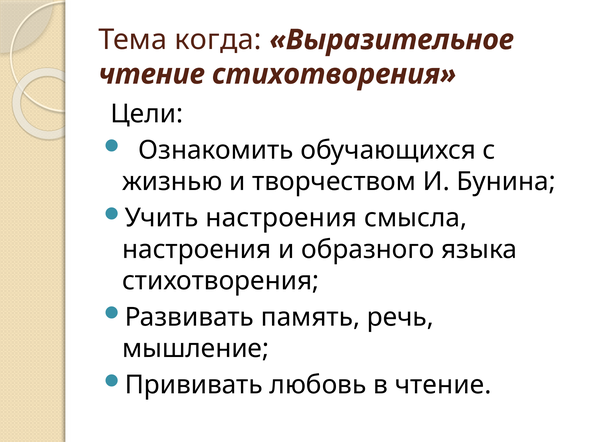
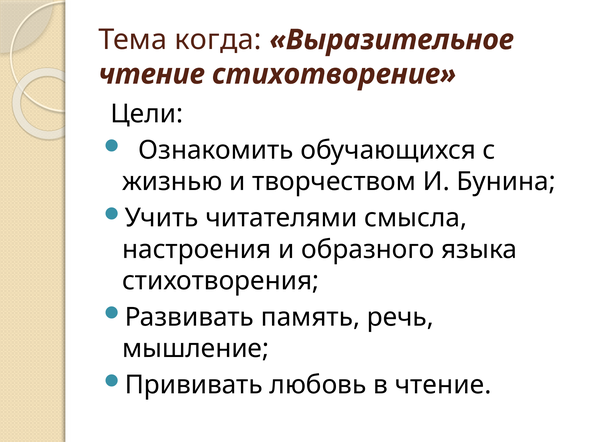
чтение стихотворения: стихотворения -> стихотворение (334, 74)
Учить настроения: настроения -> читателями (281, 218)
